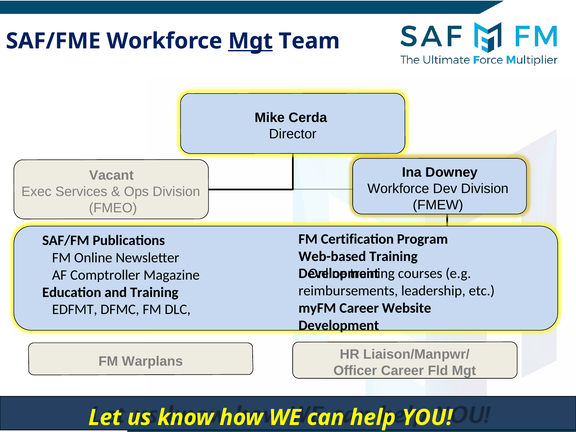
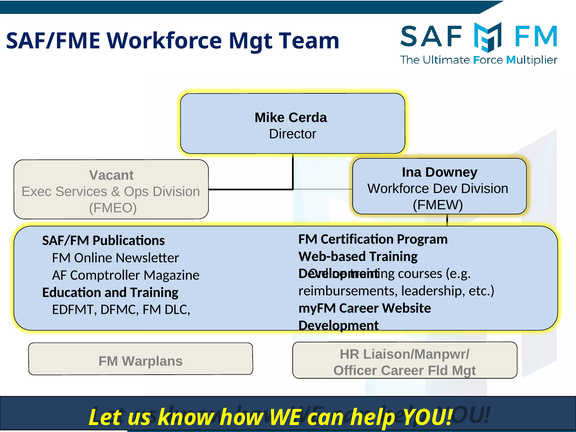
Mgt underline: present -> none (251, 41)
